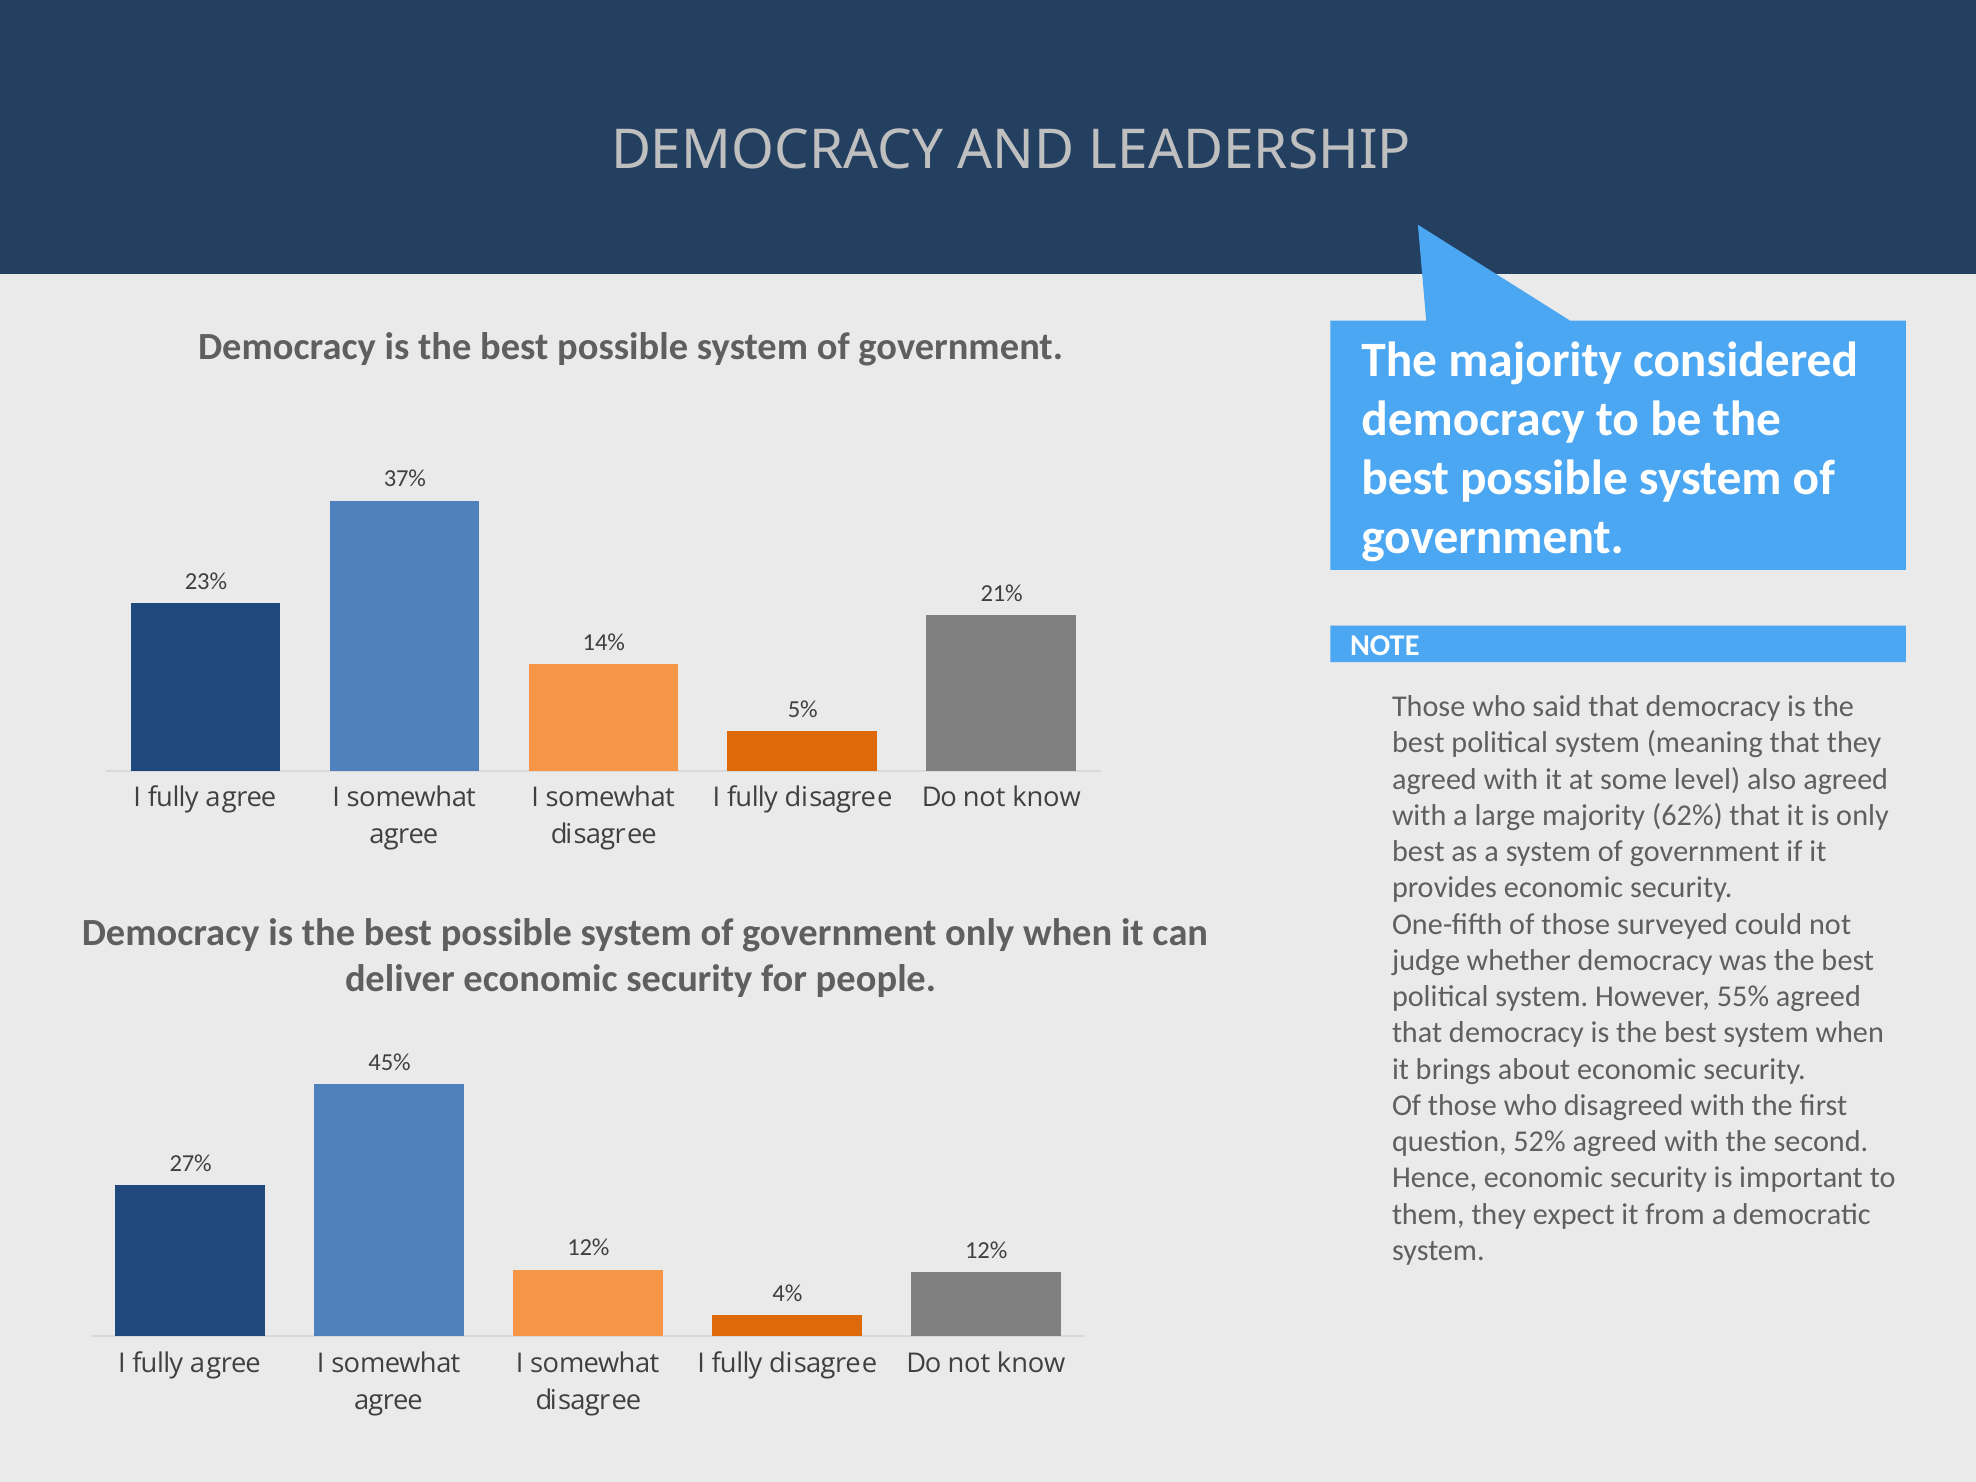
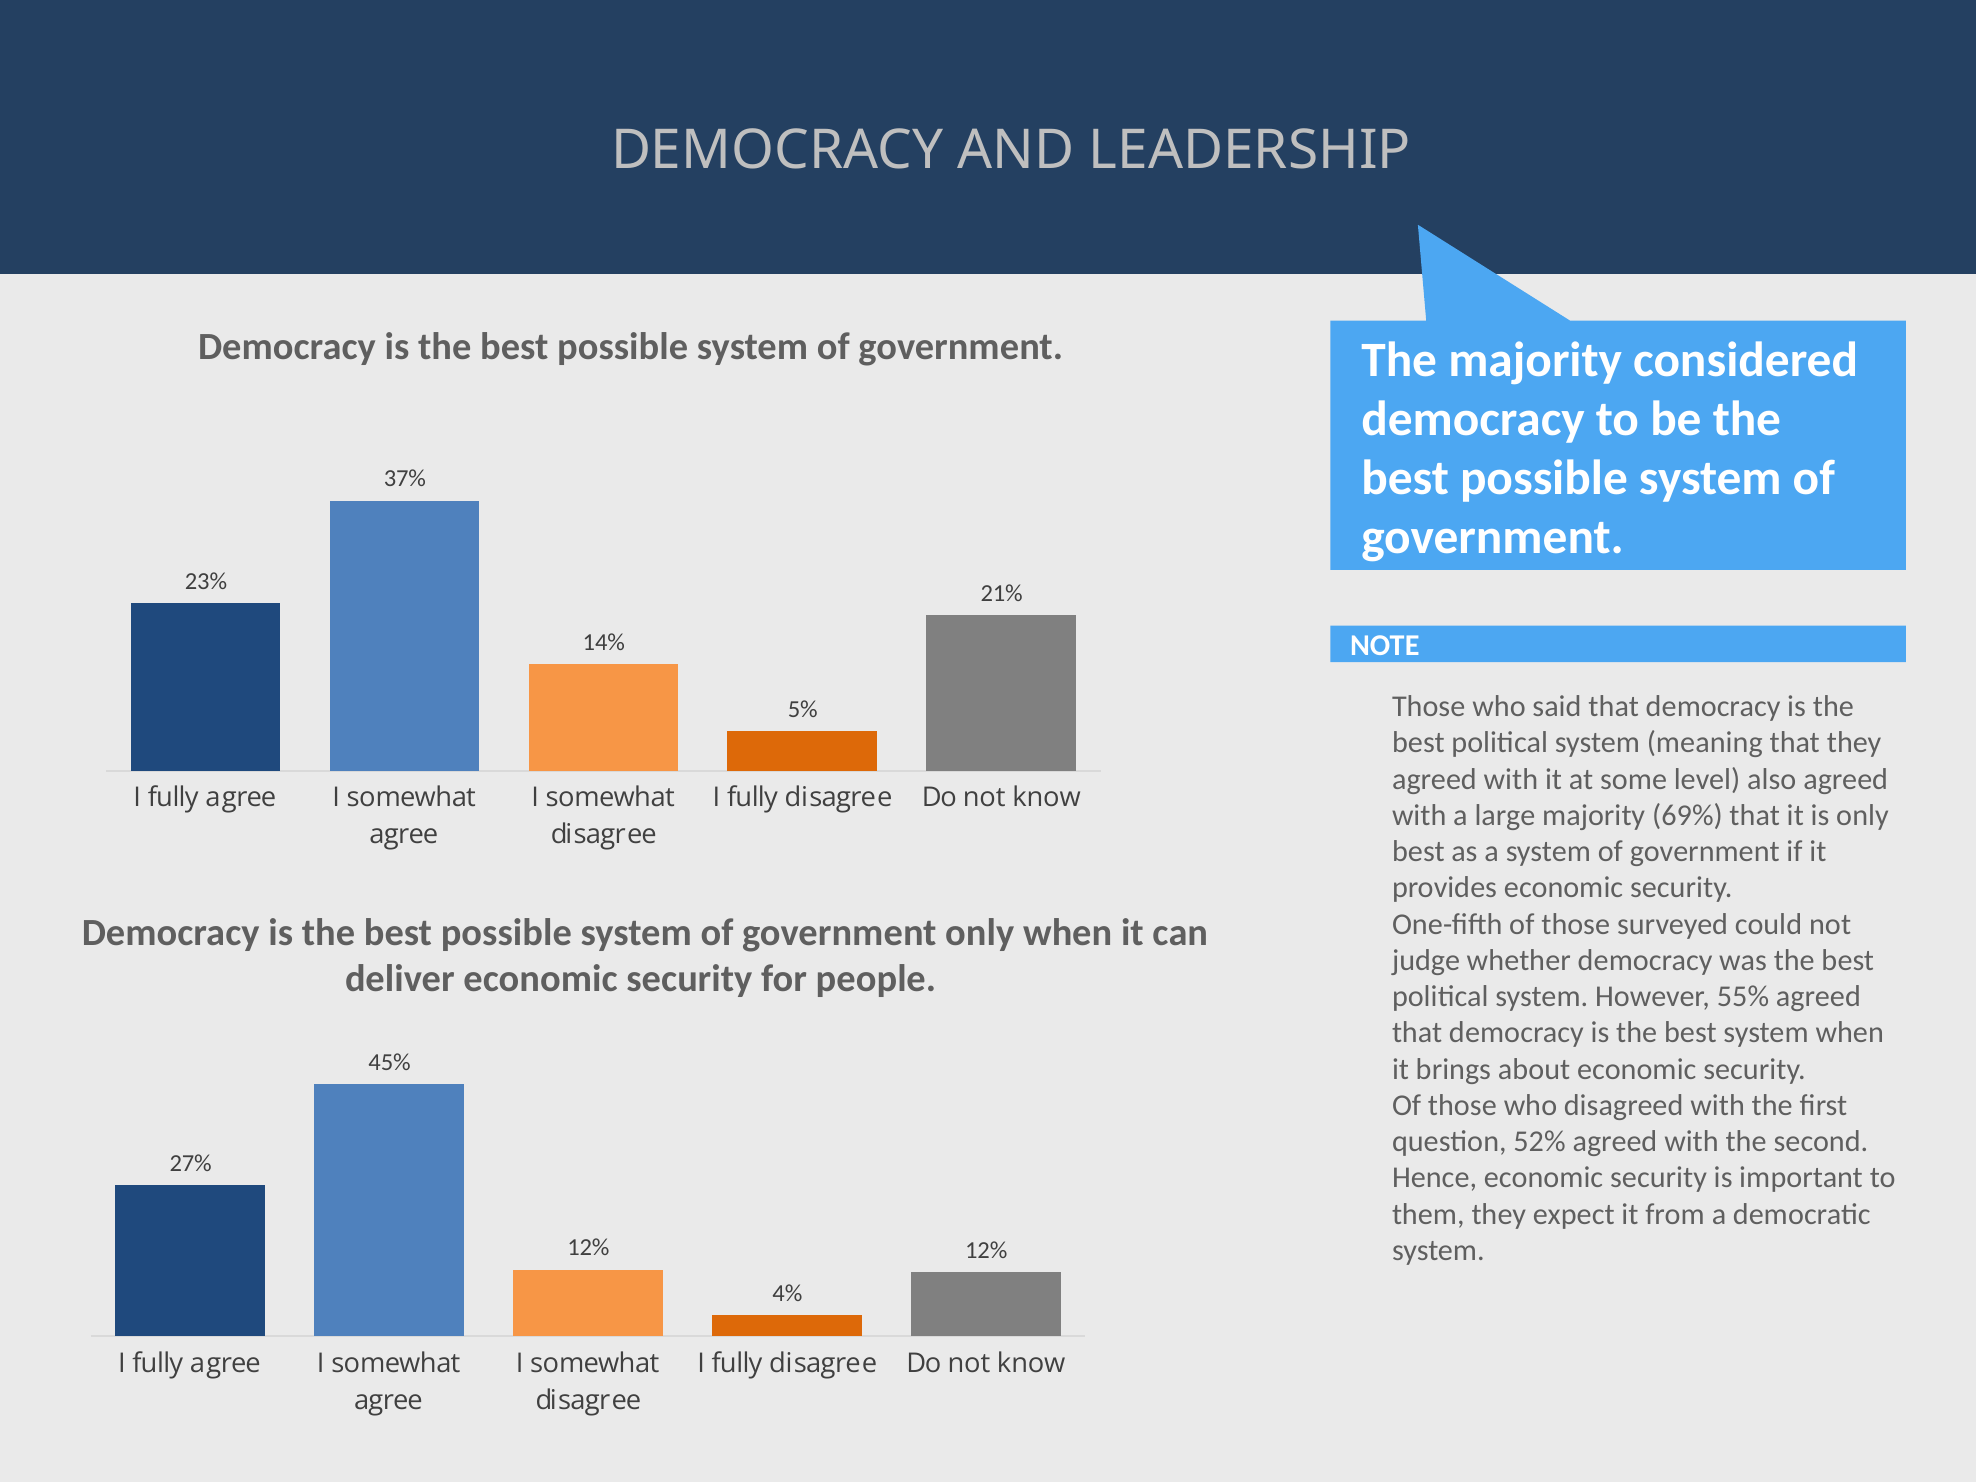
62%: 62% -> 69% (1687, 815)
